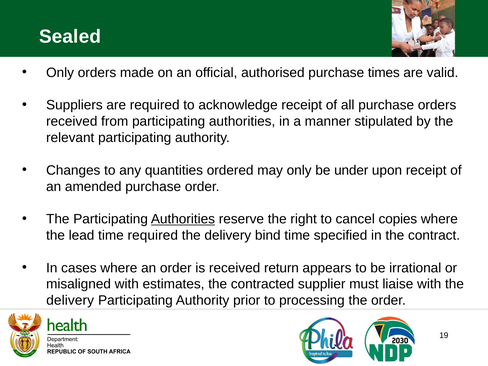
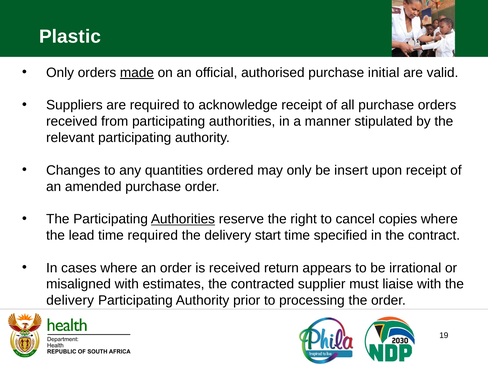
Sealed: Sealed -> Plastic (70, 37)
made underline: none -> present (137, 73)
times: times -> initial (384, 73)
under: under -> insert (351, 170)
bind: bind -> start (268, 235)
